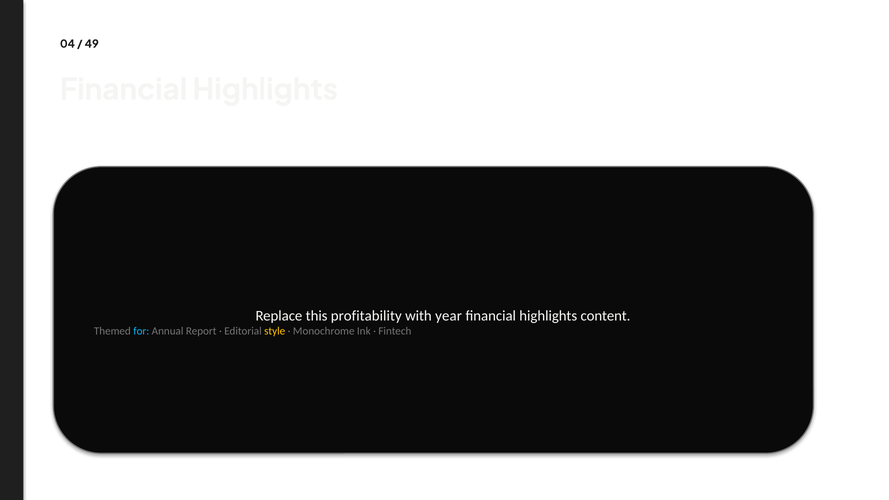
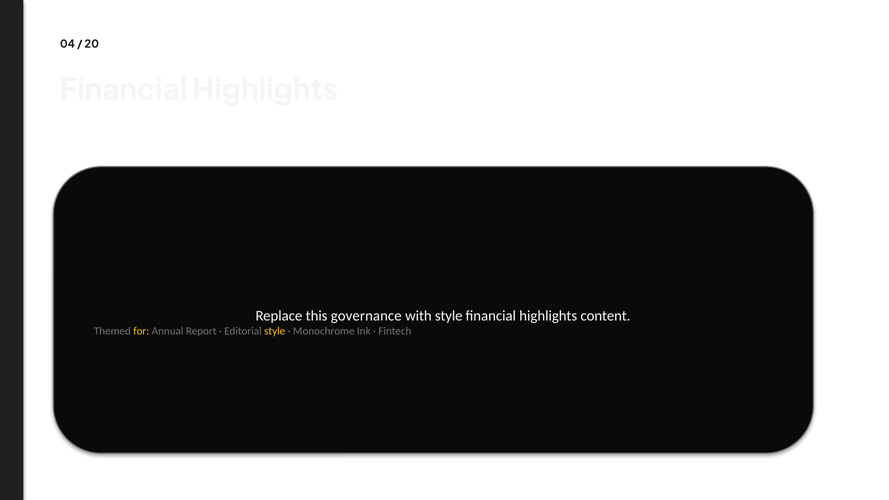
49: 49 -> 20 (92, 44)
profitability: profitability -> governance (366, 316)
with year: year -> style (449, 316)
for colour: light blue -> yellow (141, 331)
